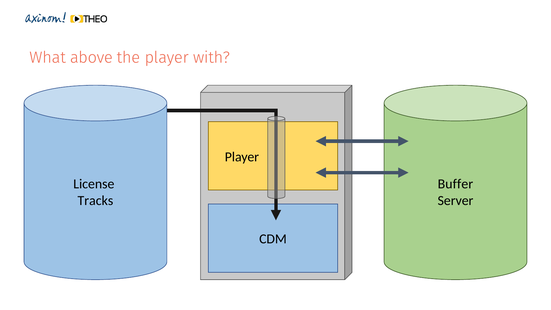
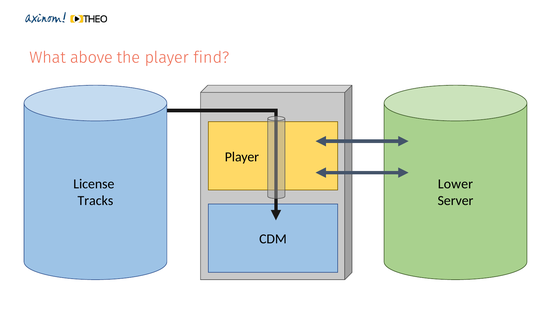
with: with -> find (211, 58)
Buffer: Buffer -> Lower (455, 184)
